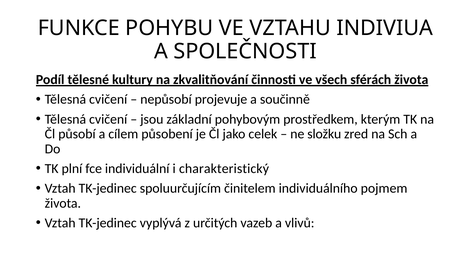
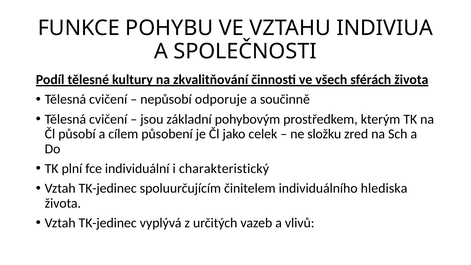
projevuje: projevuje -> odporuje (221, 99)
pojmem: pojmem -> hlediska (384, 188)
